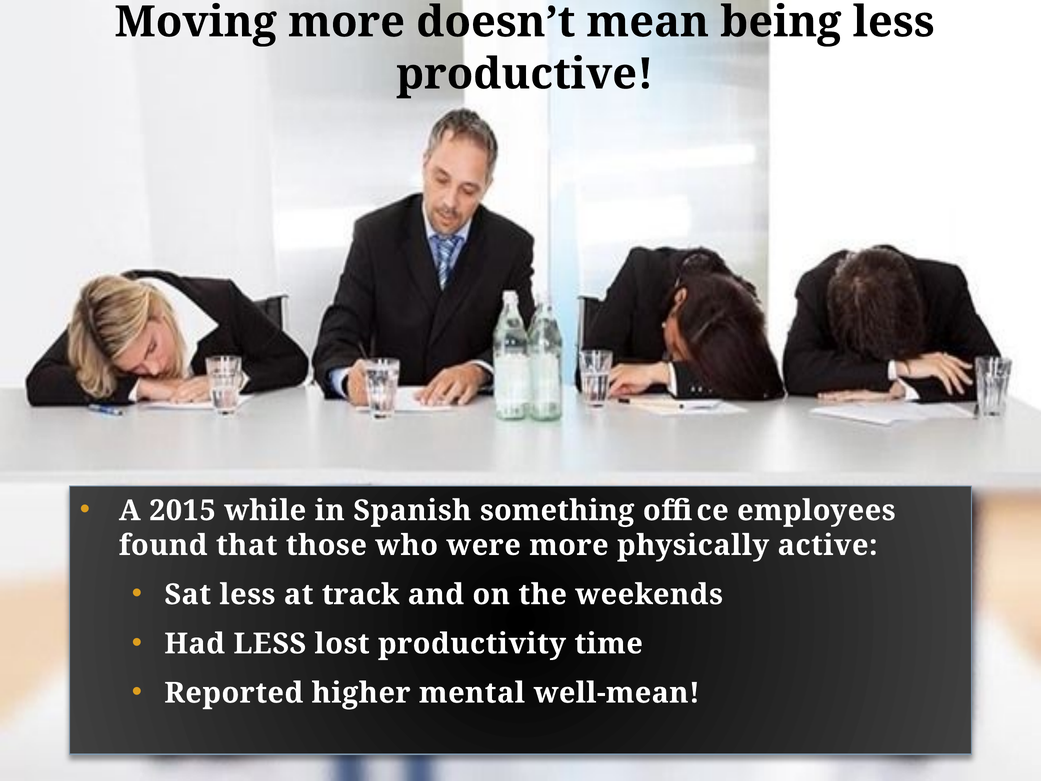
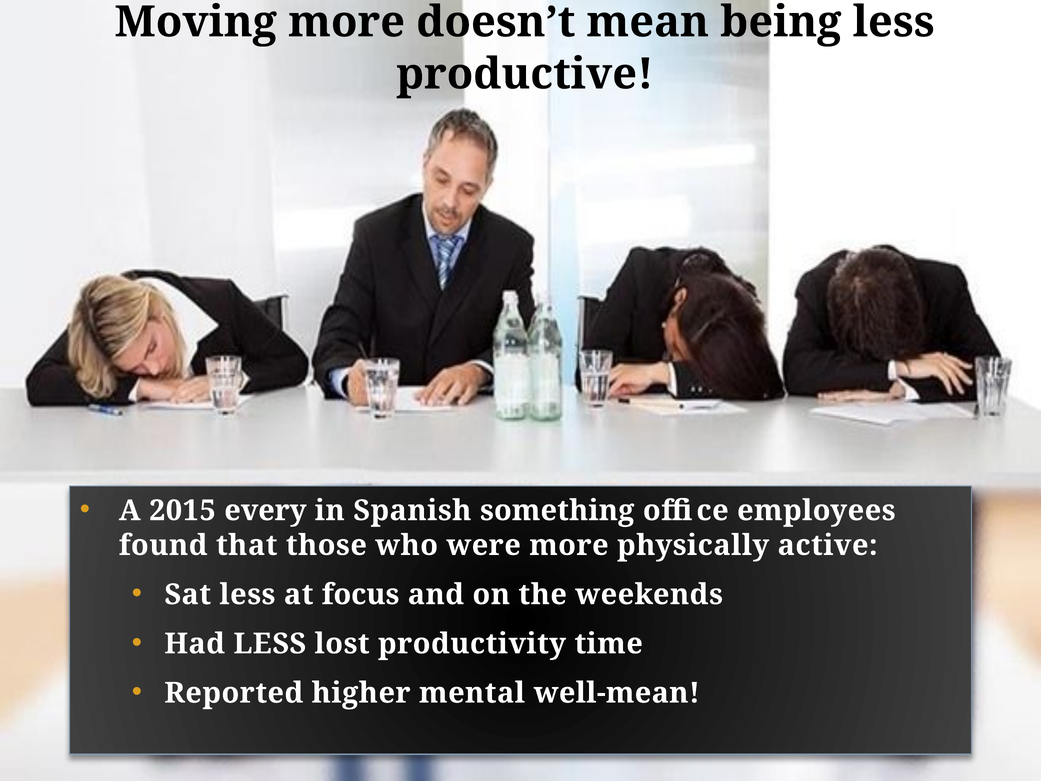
while: while -> every (265, 510)
track: track -> focus (361, 594)
